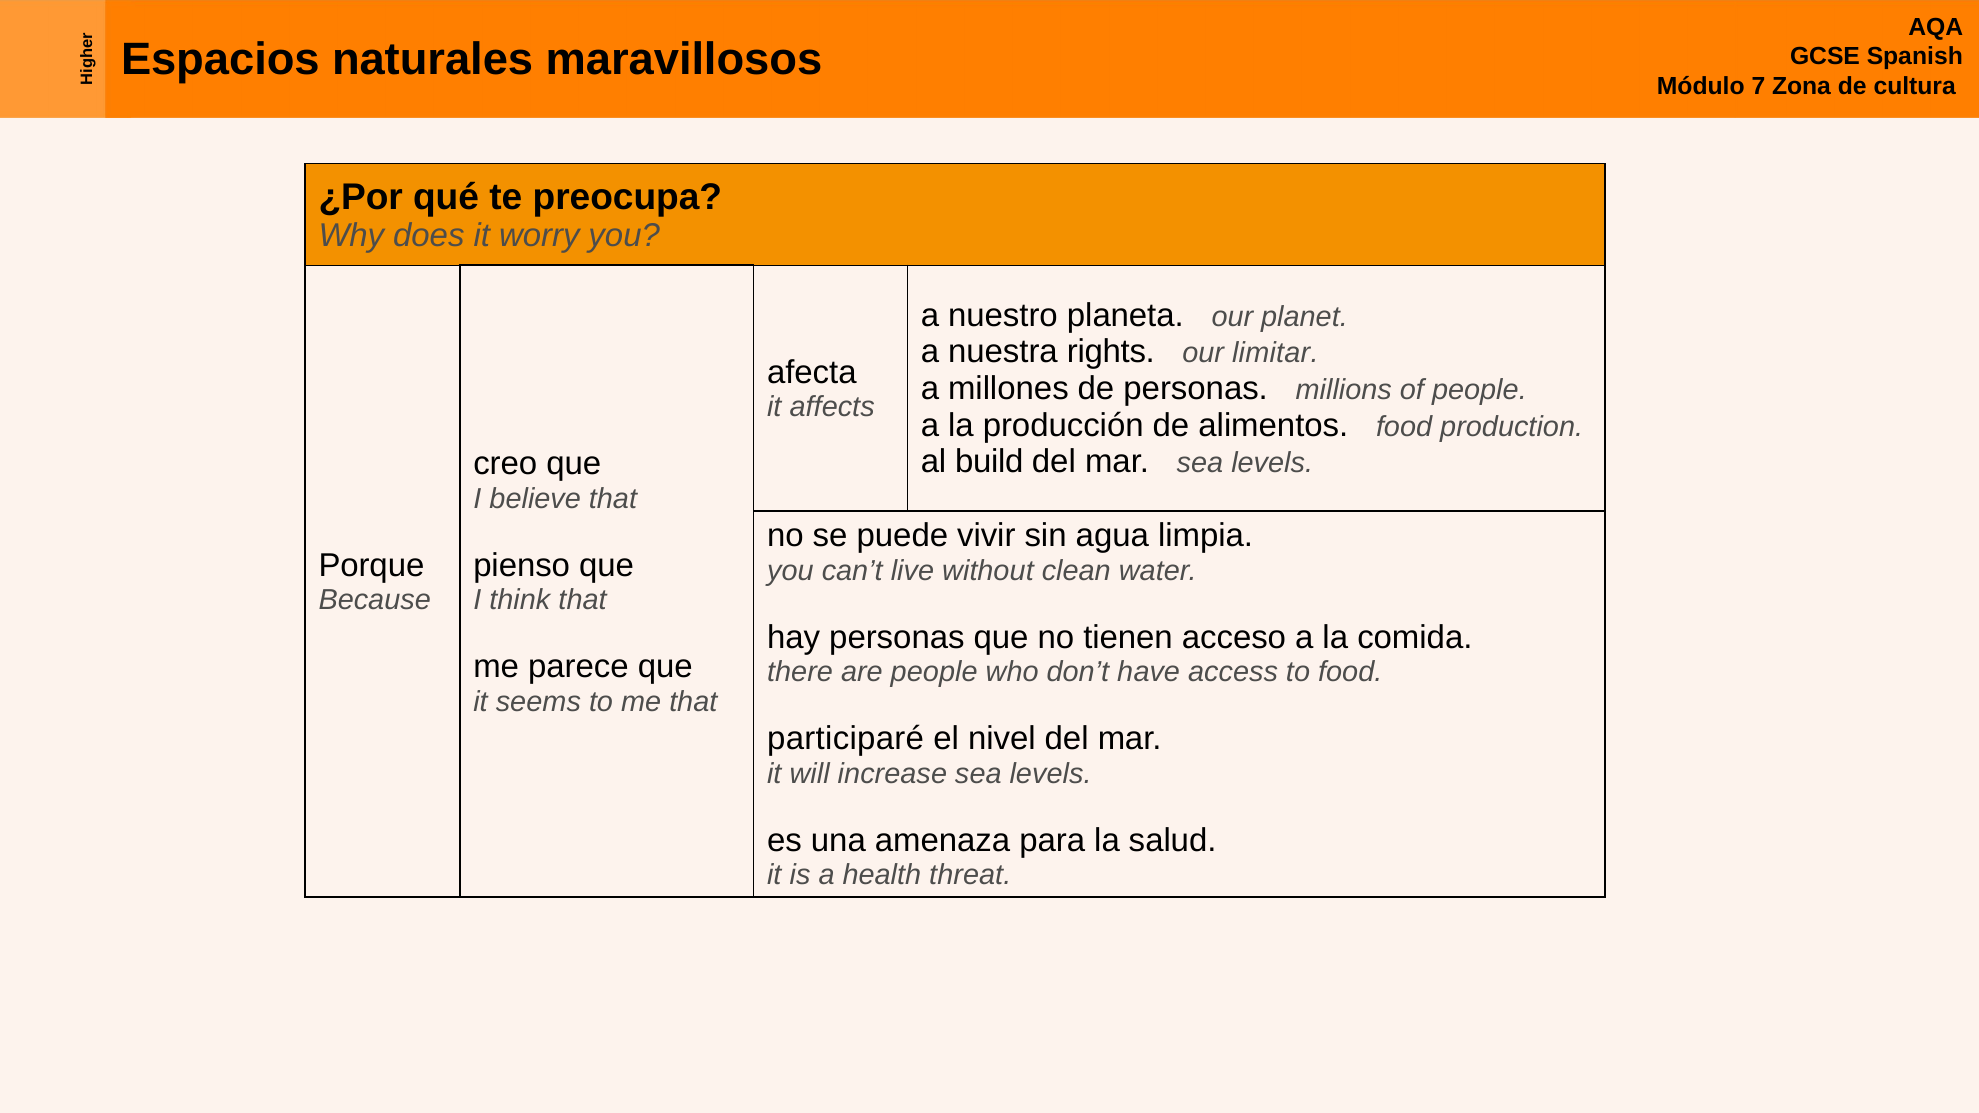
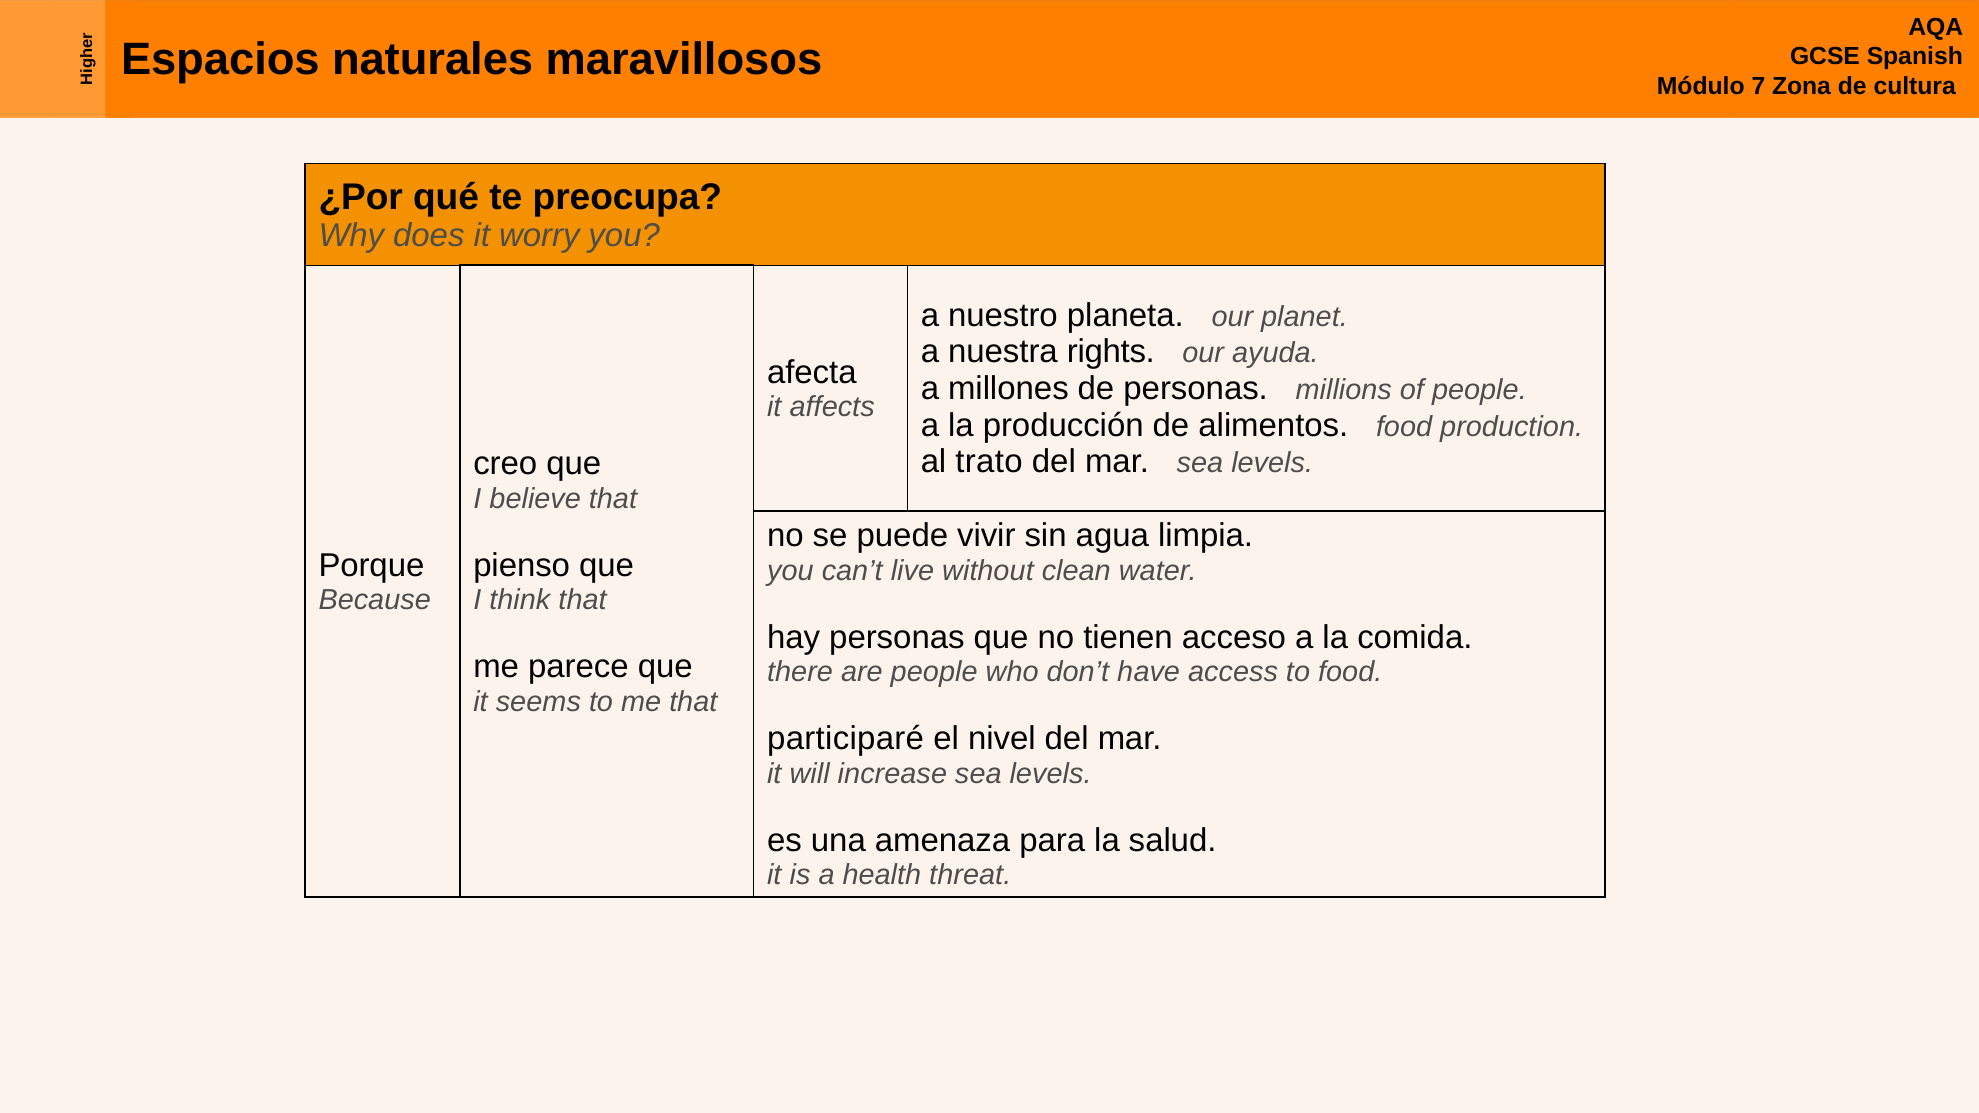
limitar: limitar -> ayuda (1275, 353)
build: build -> trato (989, 462)
